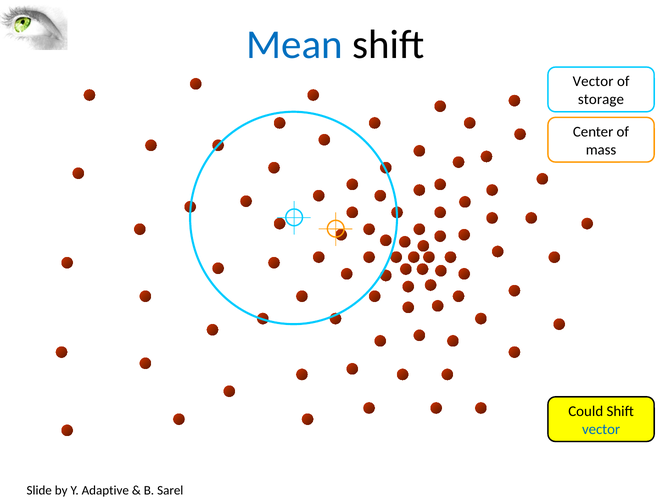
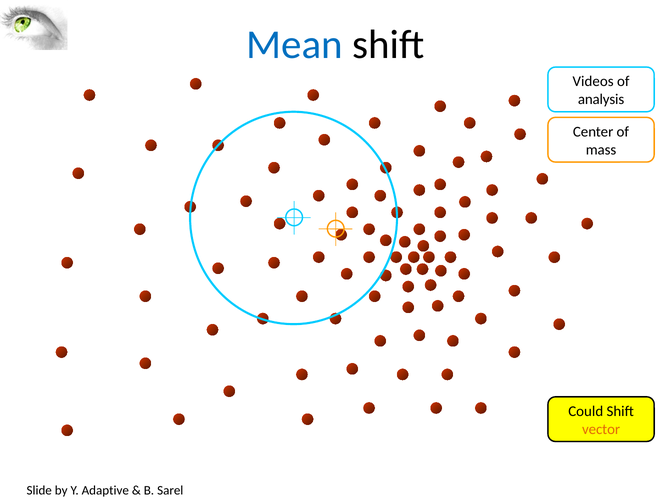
Vector: Vector -> Videos (593, 82)
storage: storage -> analysis (601, 99)
vector colour: blue -> orange (601, 429)
